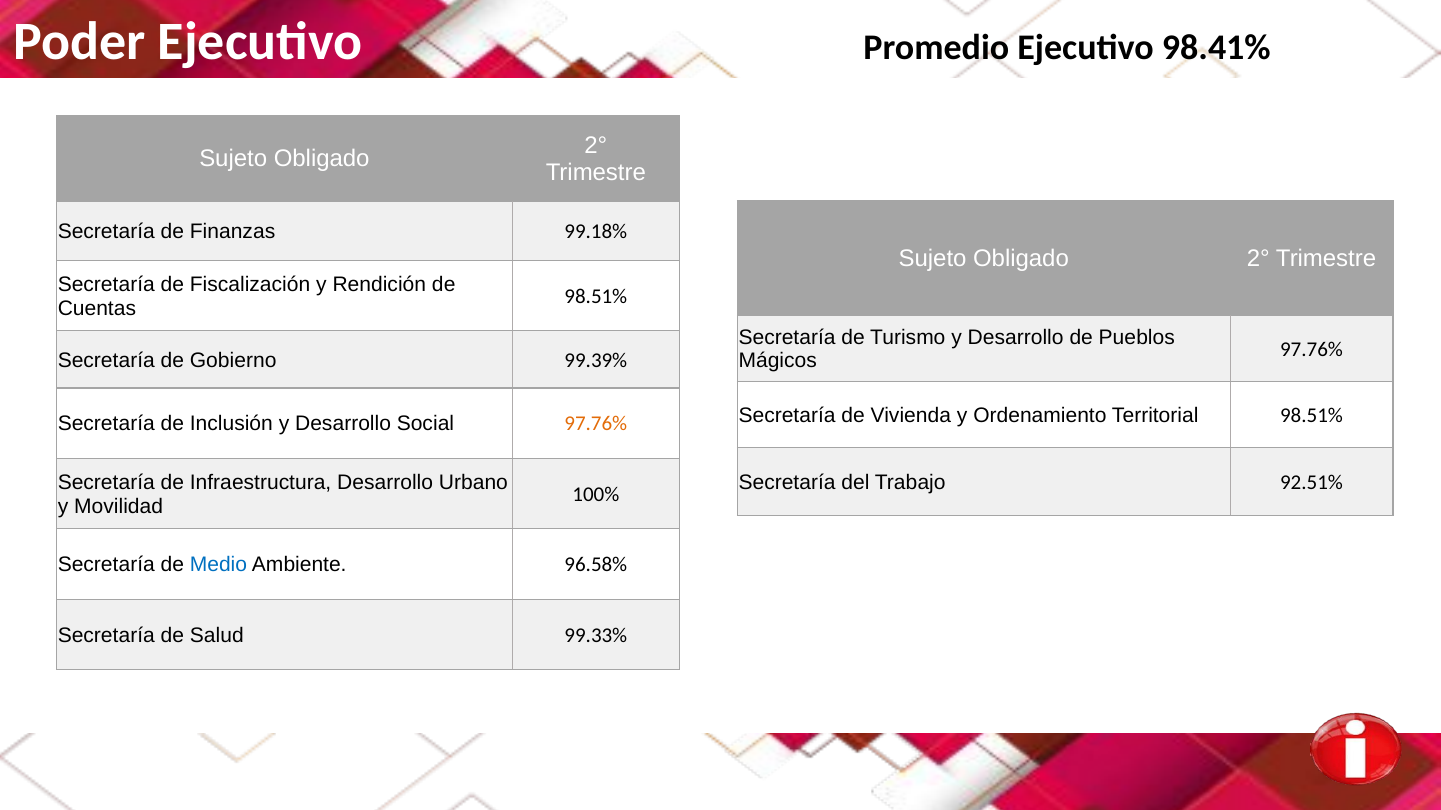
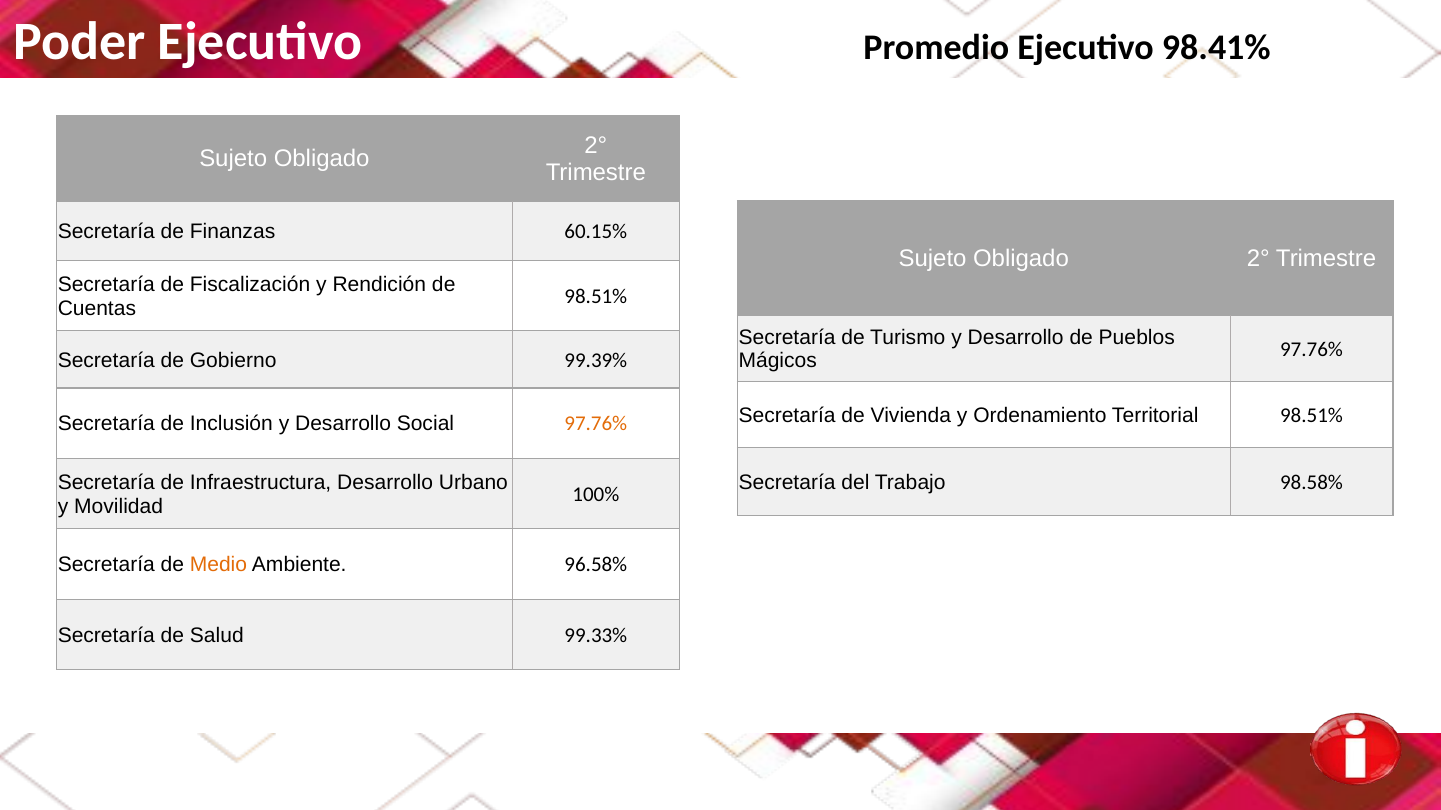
99.18%: 99.18% -> 60.15% (596, 232)
92.51%: 92.51% -> 98.58% (1312, 483)
Medio colour: blue -> orange (218, 565)
